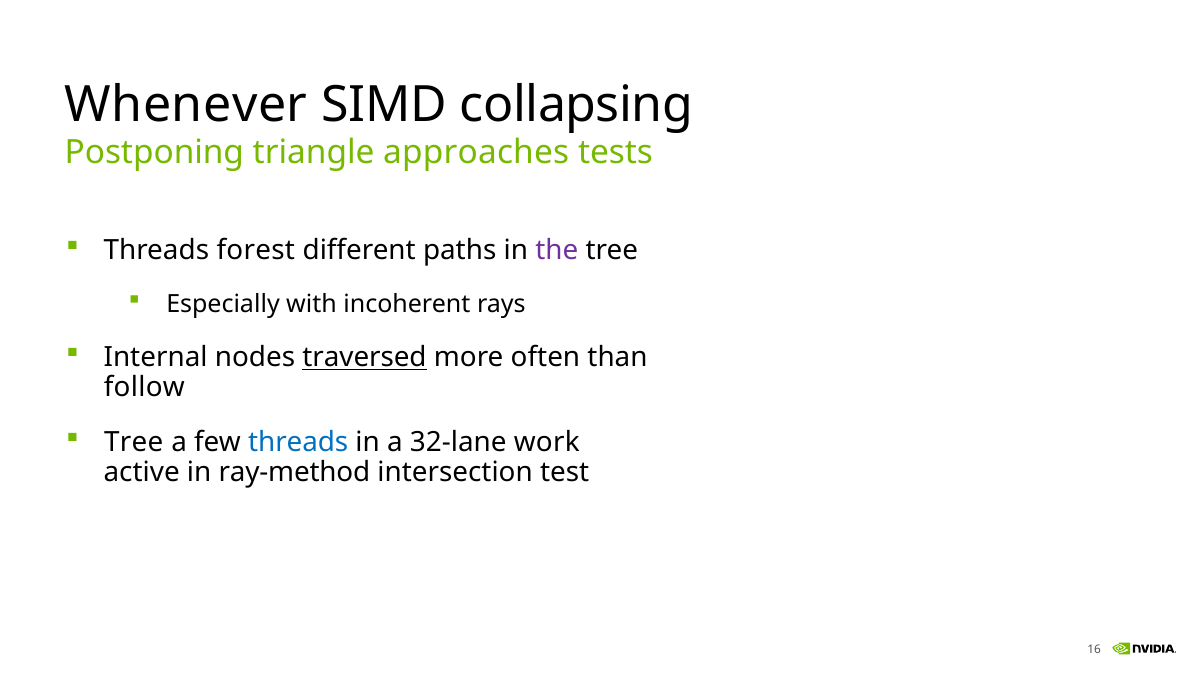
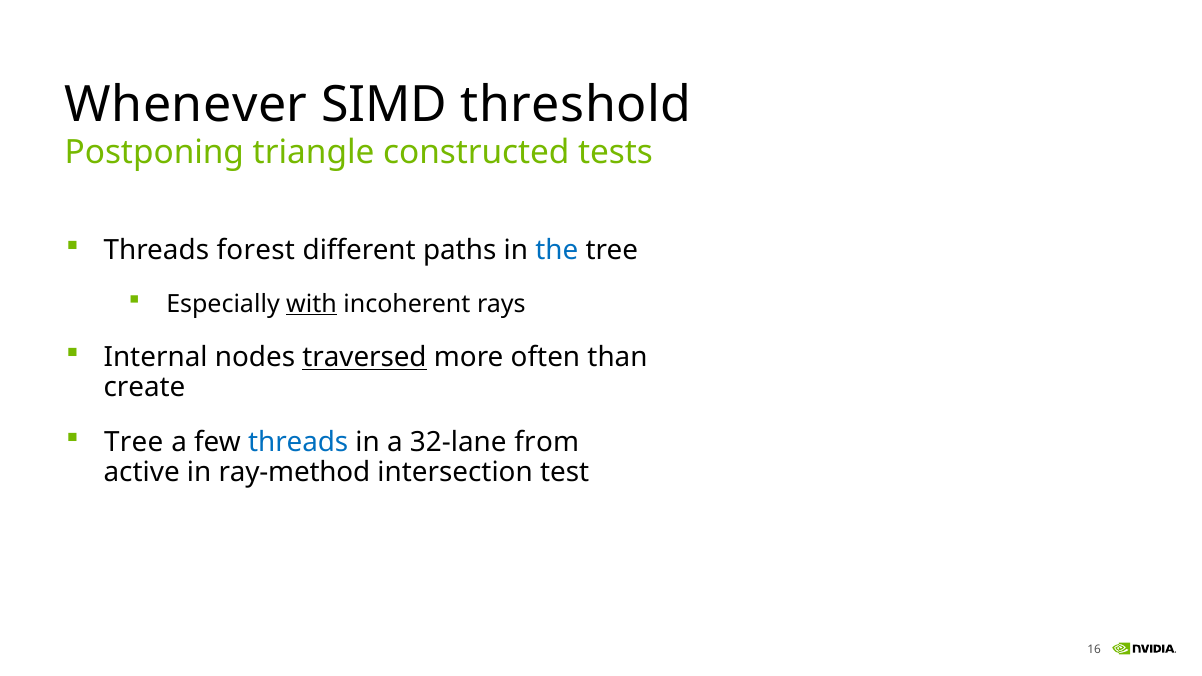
collapsing: collapsing -> threshold (576, 105)
approaches: approaches -> constructed (476, 152)
the colour: purple -> blue (557, 250)
with underline: none -> present (312, 304)
follow: follow -> create (145, 388)
work: work -> from (547, 443)
